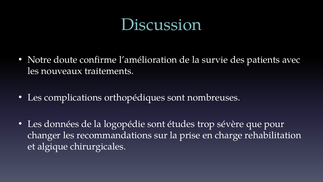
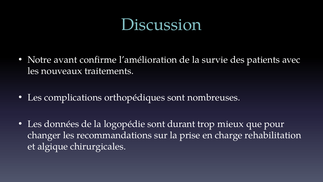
doute: doute -> avant (66, 60)
études: études -> durant (181, 124)
sévère: sévère -> mieux (231, 124)
